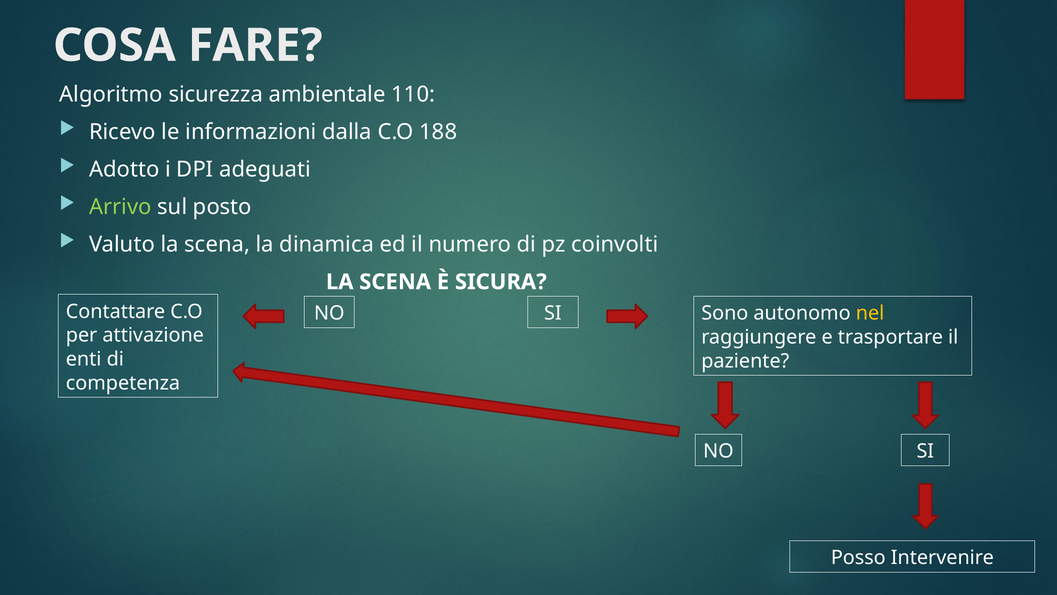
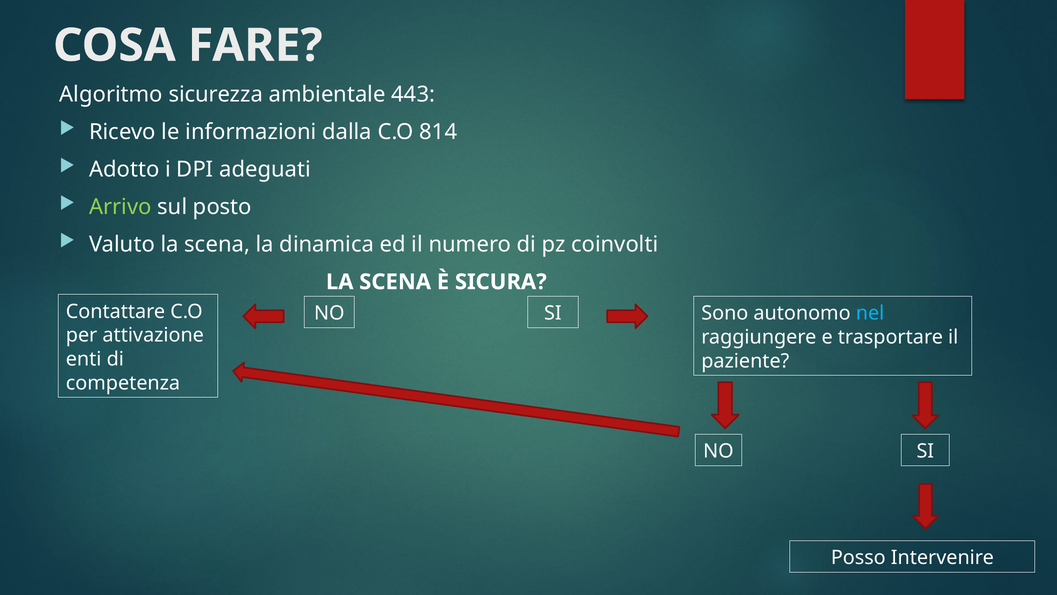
110: 110 -> 443 (413, 94)
188: 188 -> 814 (438, 132)
nel colour: yellow -> light blue (870, 313)
